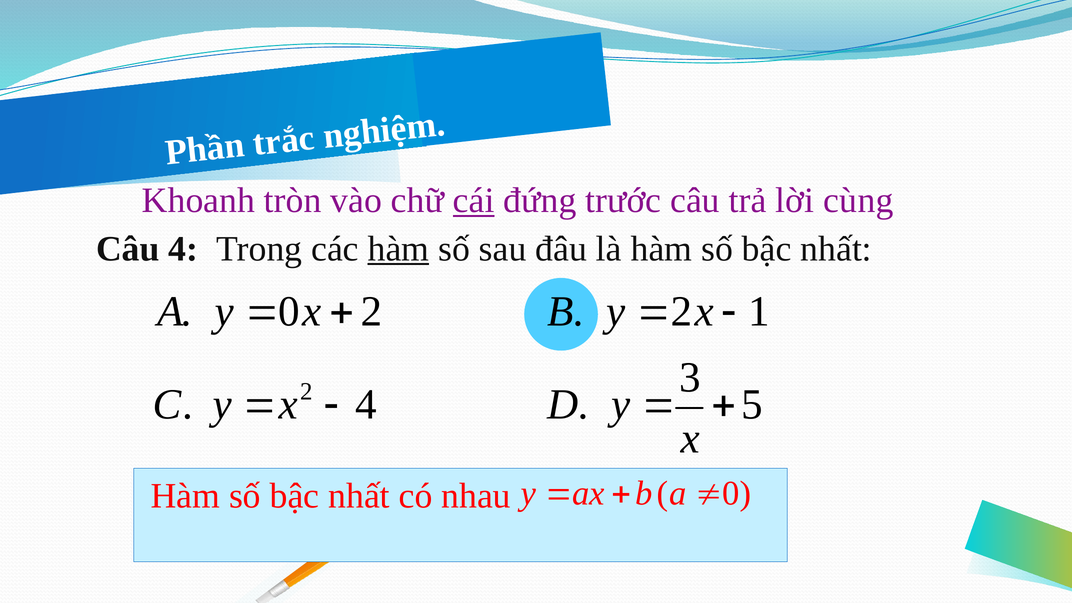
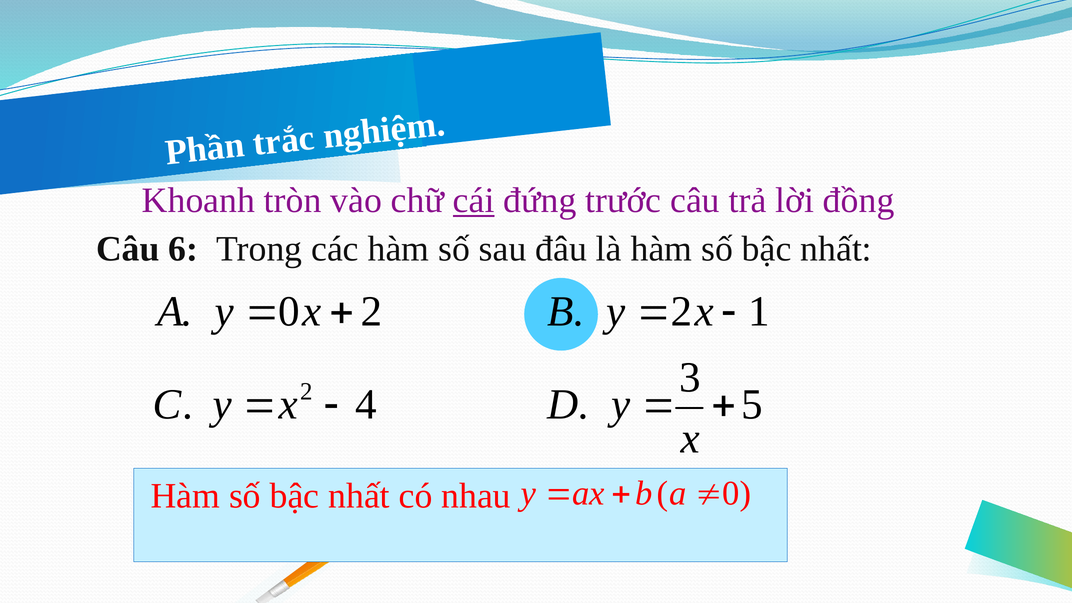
cùng: cùng -> đồng (859, 201)
Câu 4: 4 -> 6 (183, 249)
hàm underline: present -> none (398, 249)
